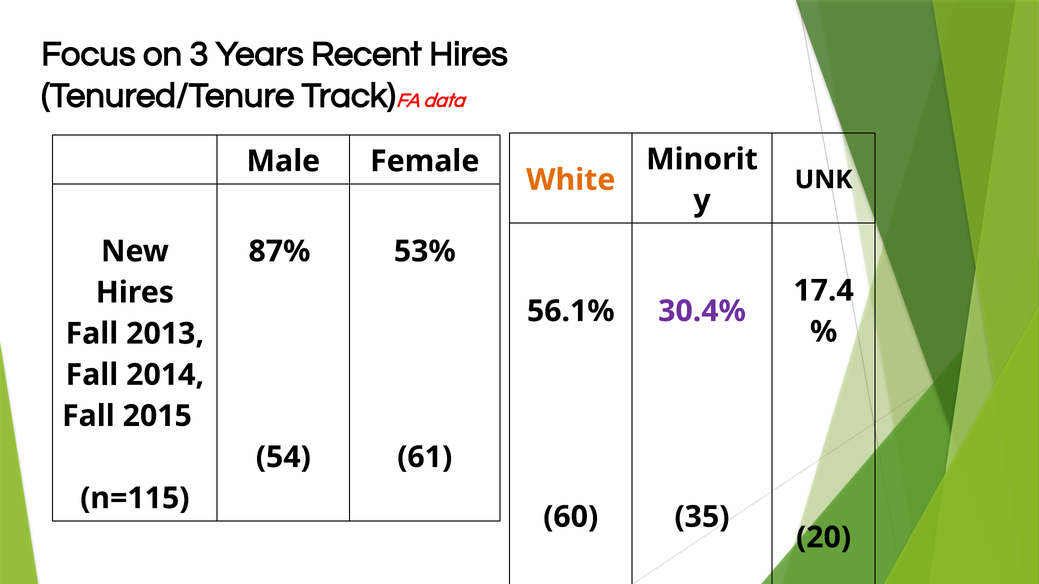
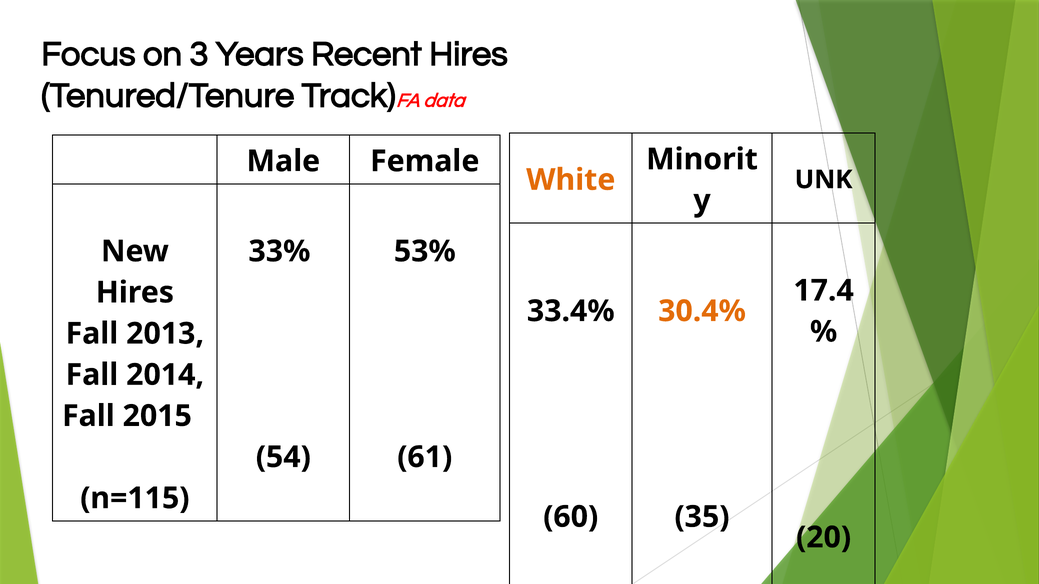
87%: 87% -> 33% (279, 252)
56.1%: 56.1% -> 33.4% (571, 311)
30.4% colour: purple -> orange (702, 311)
